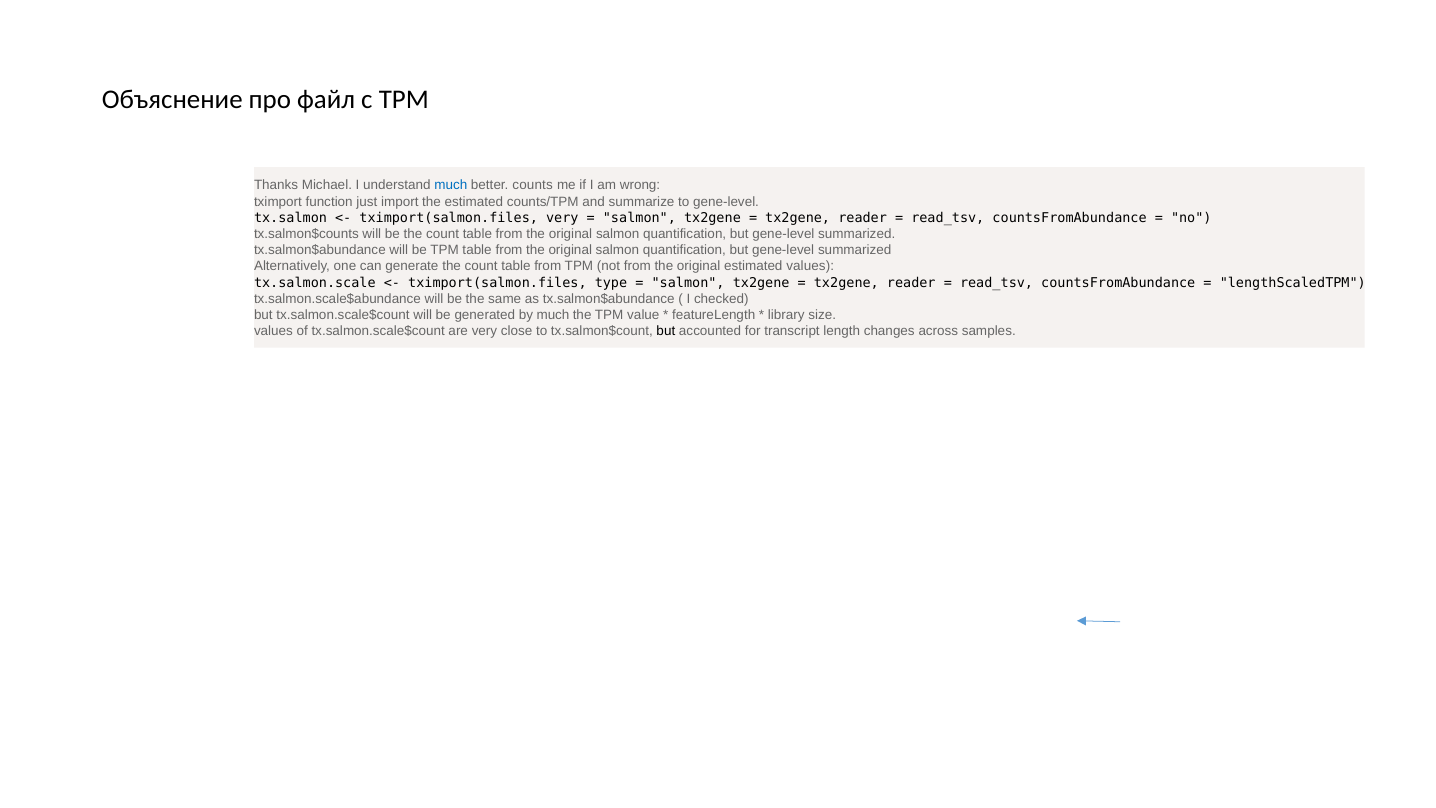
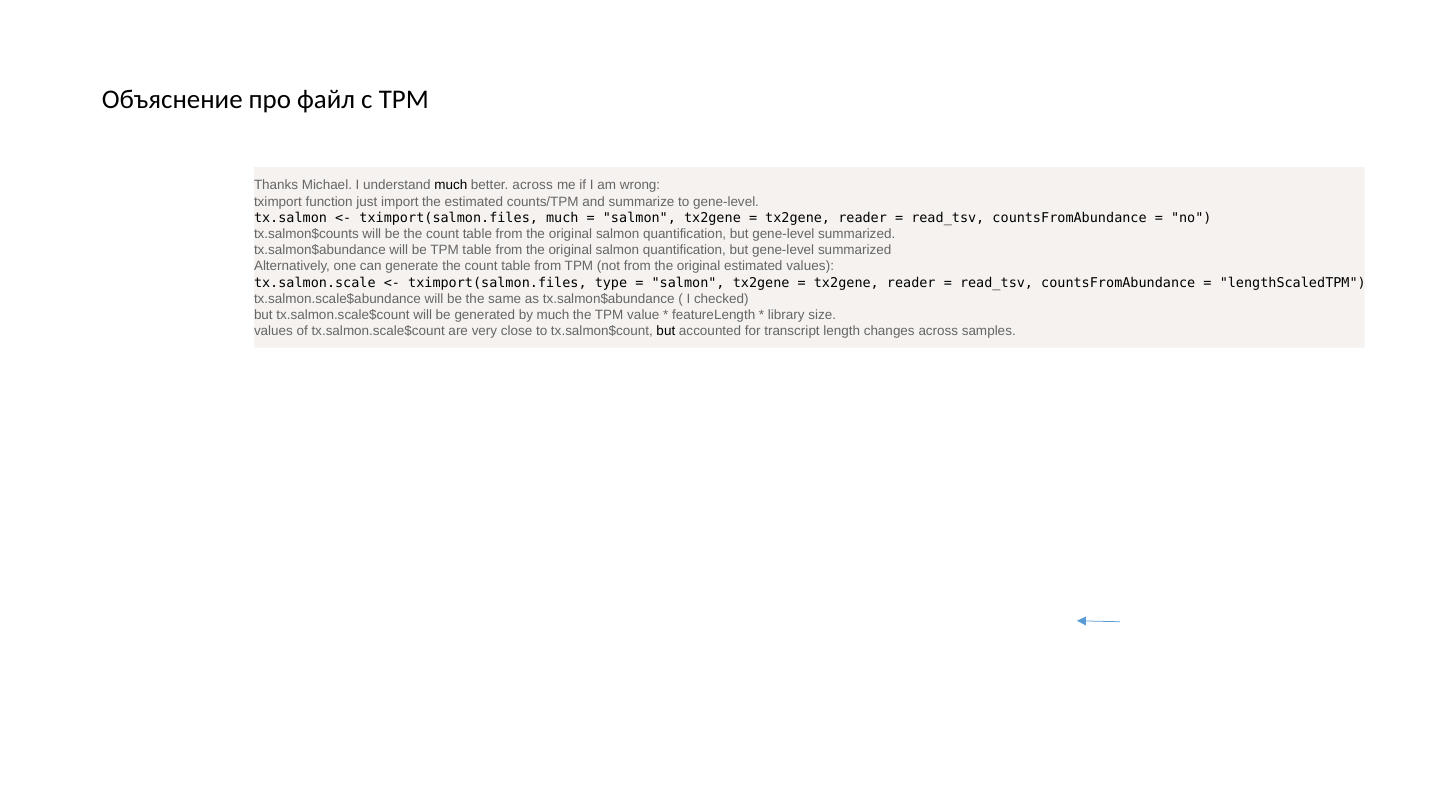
much colour: blue -> black (451, 185)
better counts: counts -> across (533, 185)
tximport(salmon.files very: very -> much (562, 218)
